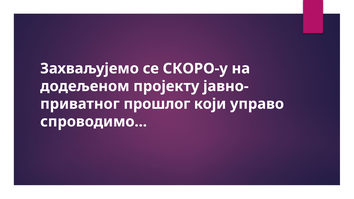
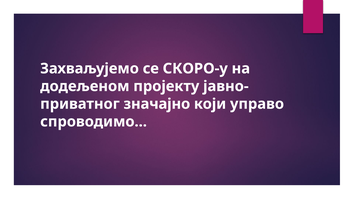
прошлог: прошлог -> значајно (157, 104)
